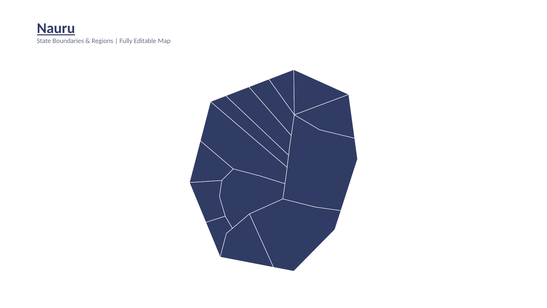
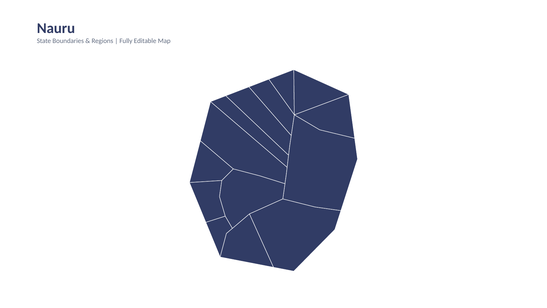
Nauru underline: present -> none (56, 28)
